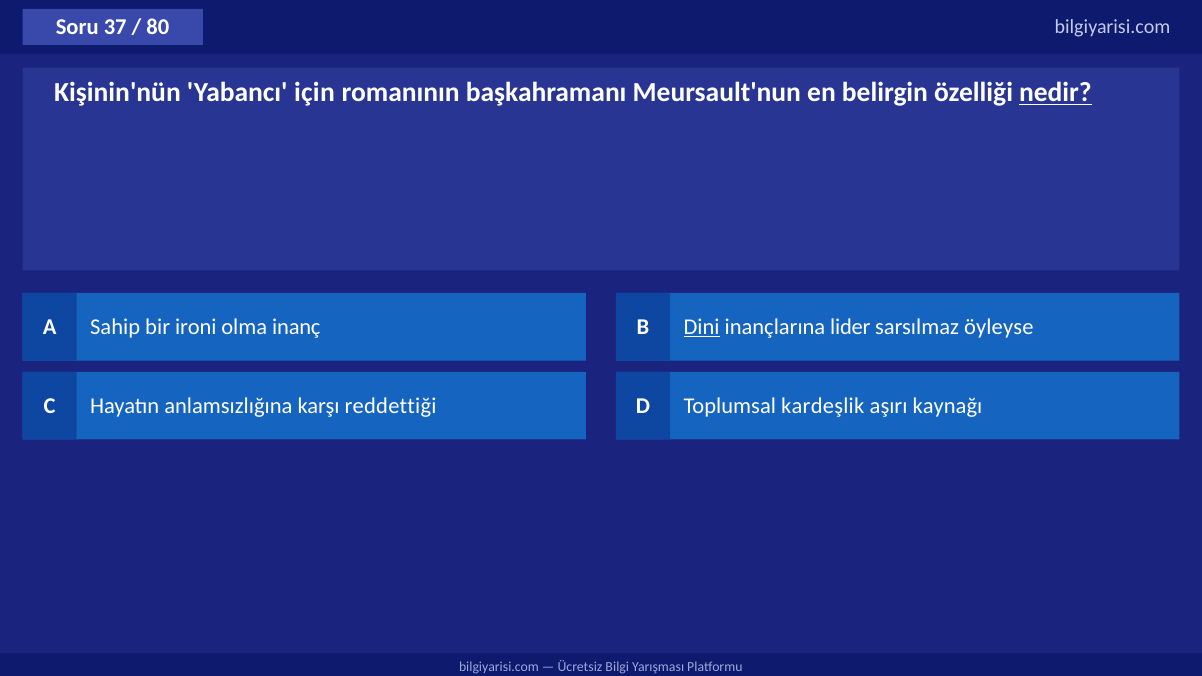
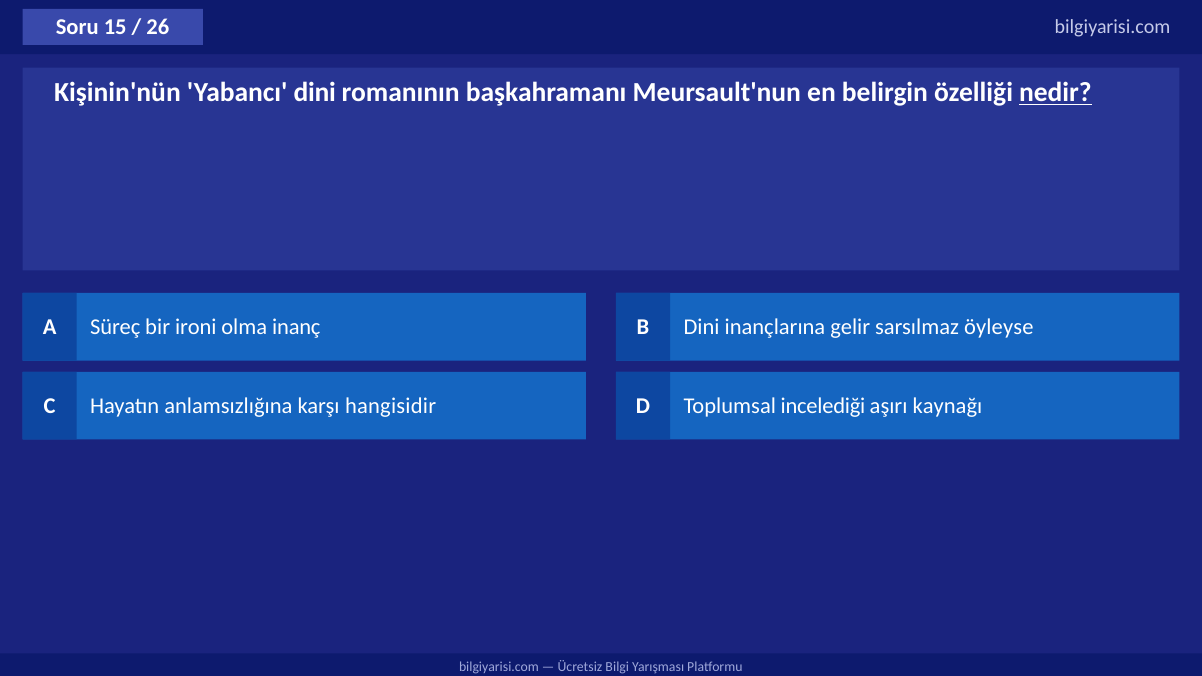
37: 37 -> 15 (115, 27)
80: 80 -> 26 (158, 27)
Yabancı için: için -> dini (315, 93)
Sahip: Sahip -> Süreç (115, 327)
Dini underline: present -> none (702, 327)
lider: lider -> gelir (850, 327)
reddettiği: reddettiği -> hangisidir (391, 406)
kardeşlik: kardeşlik -> incelediği (823, 406)
